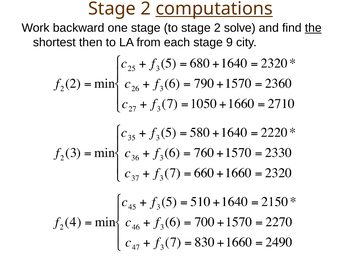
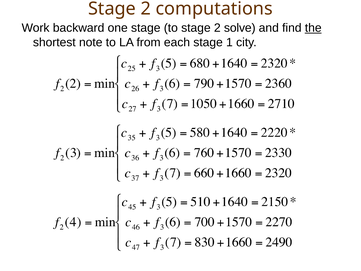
computations underline: present -> none (214, 9)
then: then -> note (91, 42)
9: 9 -> 1 (229, 42)
